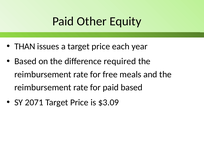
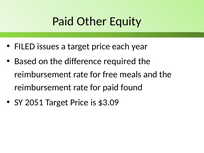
THAN: THAN -> FILED (25, 46)
paid based: based -> found (132, 87)
2071: 2071 -> 2051 (34, 102)
